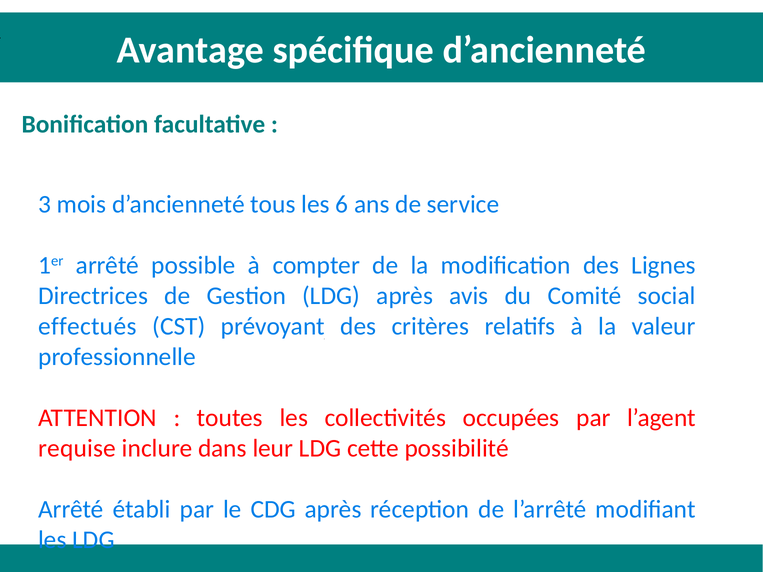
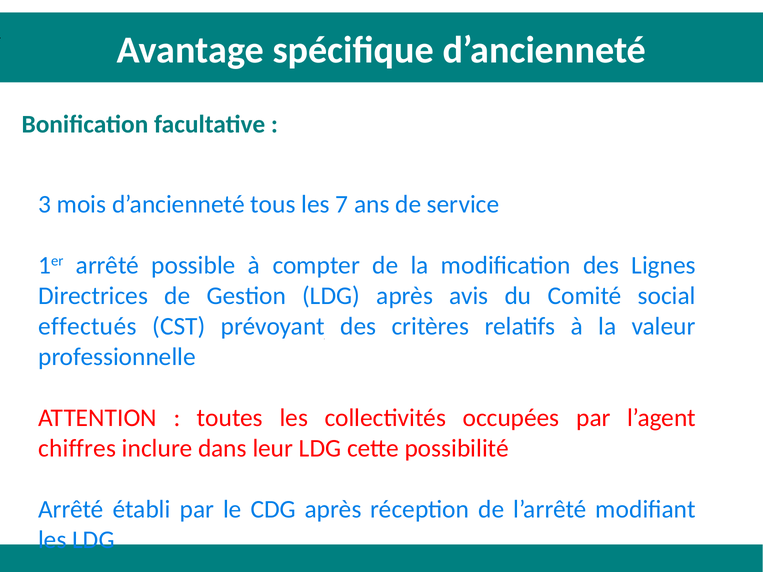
6: 6 -> 7 (342, 204)
requise: requise -> chiffres (77, 448)
